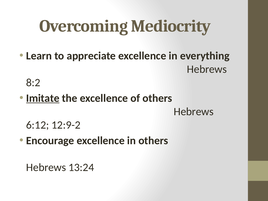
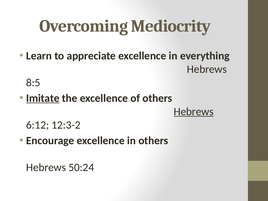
8:2: 8:2 -> 8:5 (33, 83)
Hebrews underline: none -> present (194, 112)
12:9-2: 12:9-2 -> 12:3-2 (66, 125)
13:24: 13:24 -> 50:24 (81, 167)
